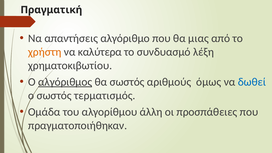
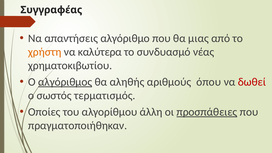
Πραγματική: Πραγματική -> Συγγραφέας (51, 10)
λέξη: λέξη -> νέας (204, 52)
θα σωστός: σωστός -> αληθής (127, 82)
όμως: όμως -> όπου (209, 82)
δωθεί colour: blue -> red (252, 82)
Ομάδα: Ομάδα -> Οποίες (44, 112)
προσπάθειες underline: none -> present (207, 112)
